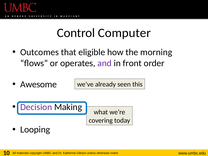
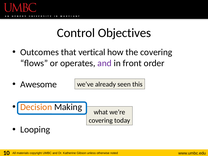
Computer: Computer -> Objectives (124, 33)
eligible: eligible -> vertical (92, 52)
the morning: morning -> covering (156, 52)
Decision colour: purple -> orange (36, 107)
